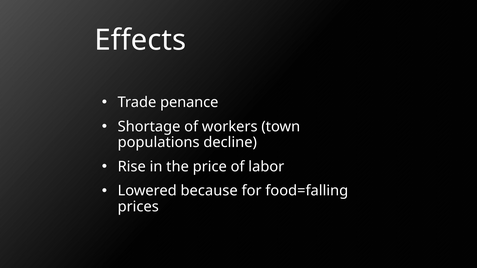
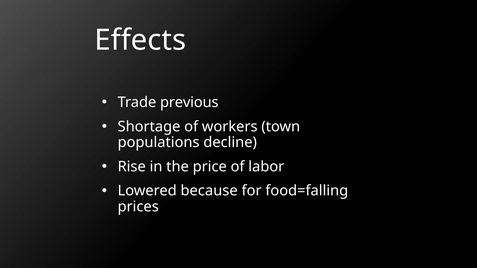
penance: penance -> previous (189, 103)
